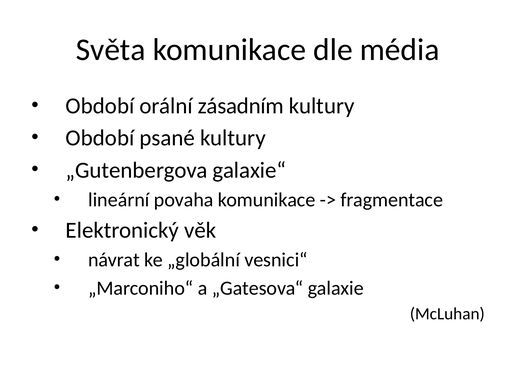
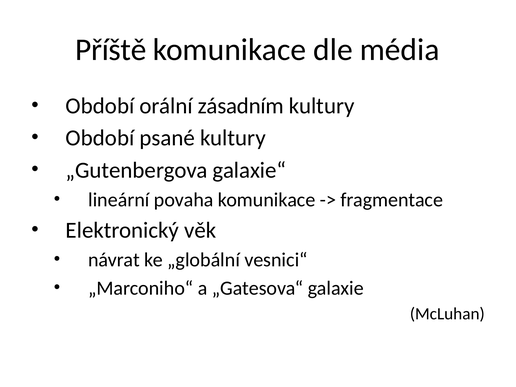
Světa: Světa -> Příště (111, 50)
